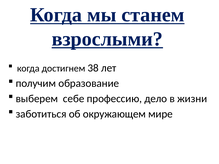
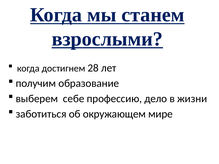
38: 38 -> 28 (93, 68)
